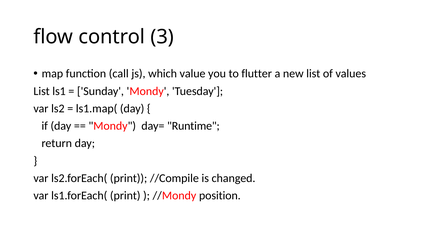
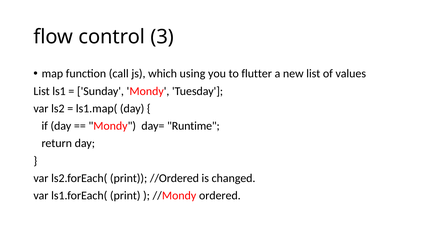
value: value -> using (193, 74)
//Compile: //Compile -> //Ordered (174, 178)
position: position -> ordered (220, 196)
